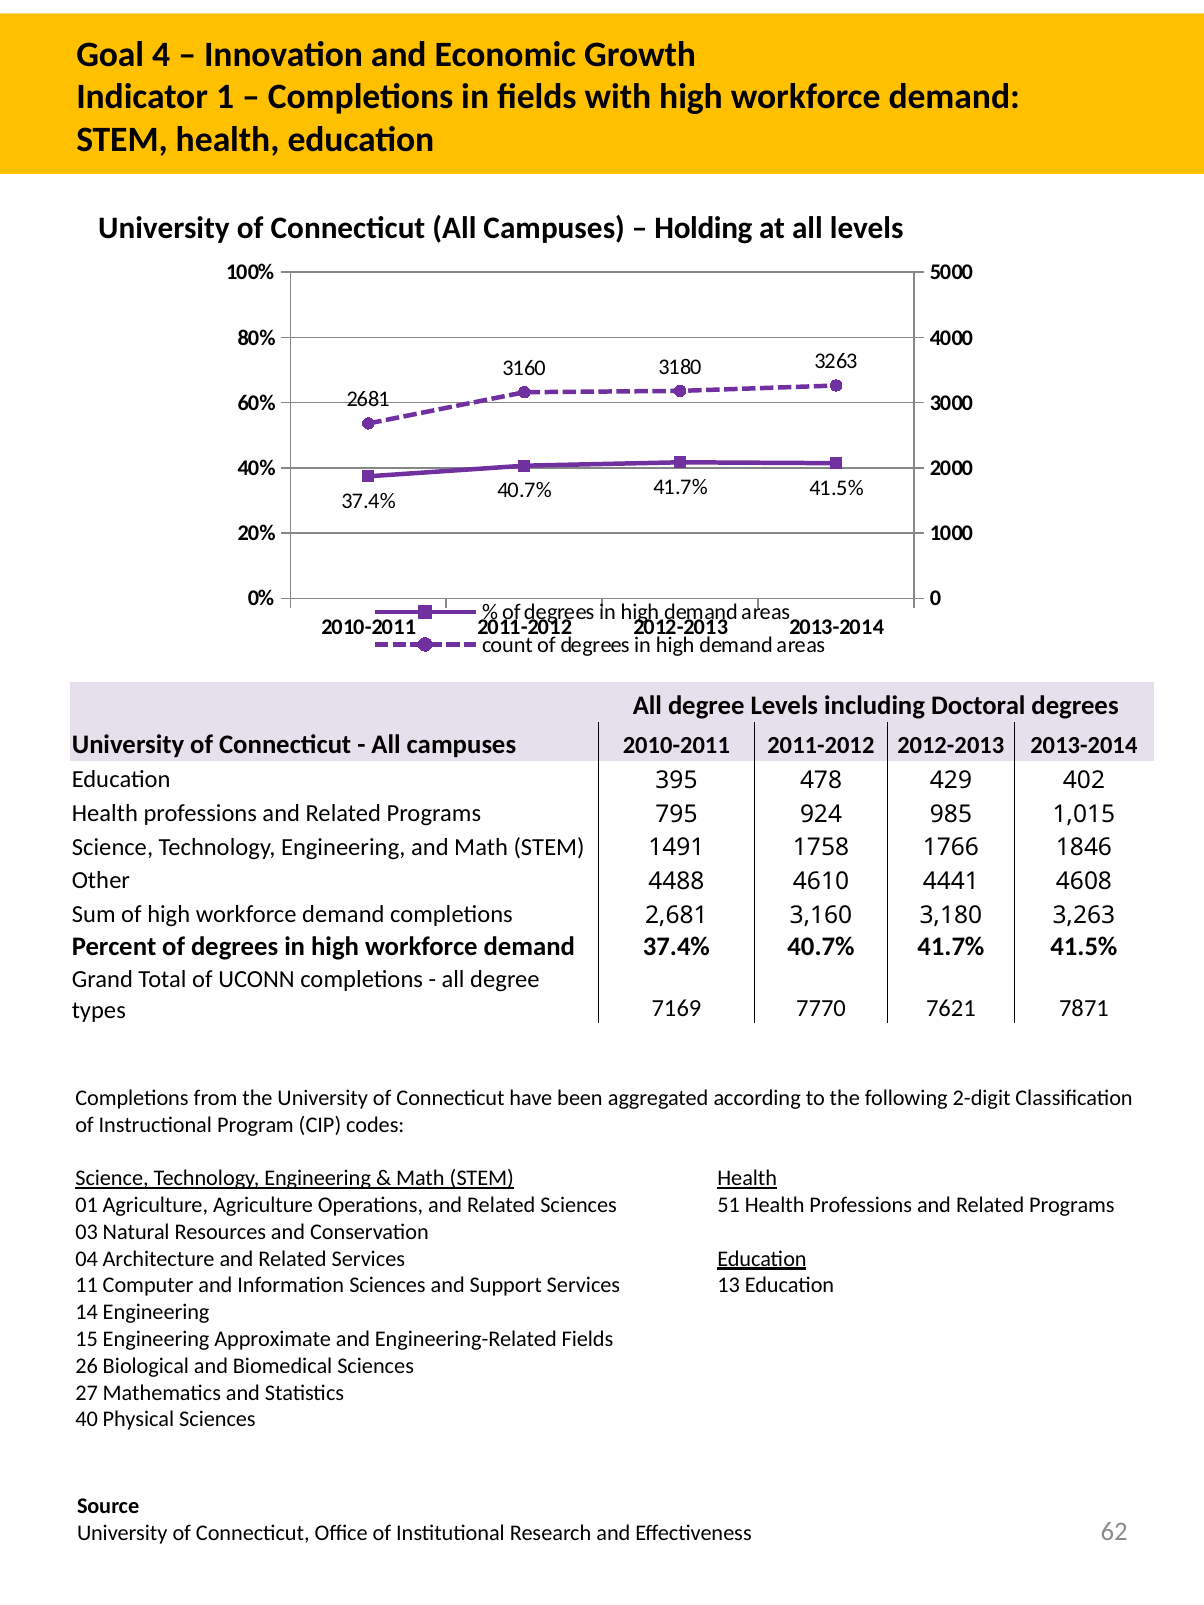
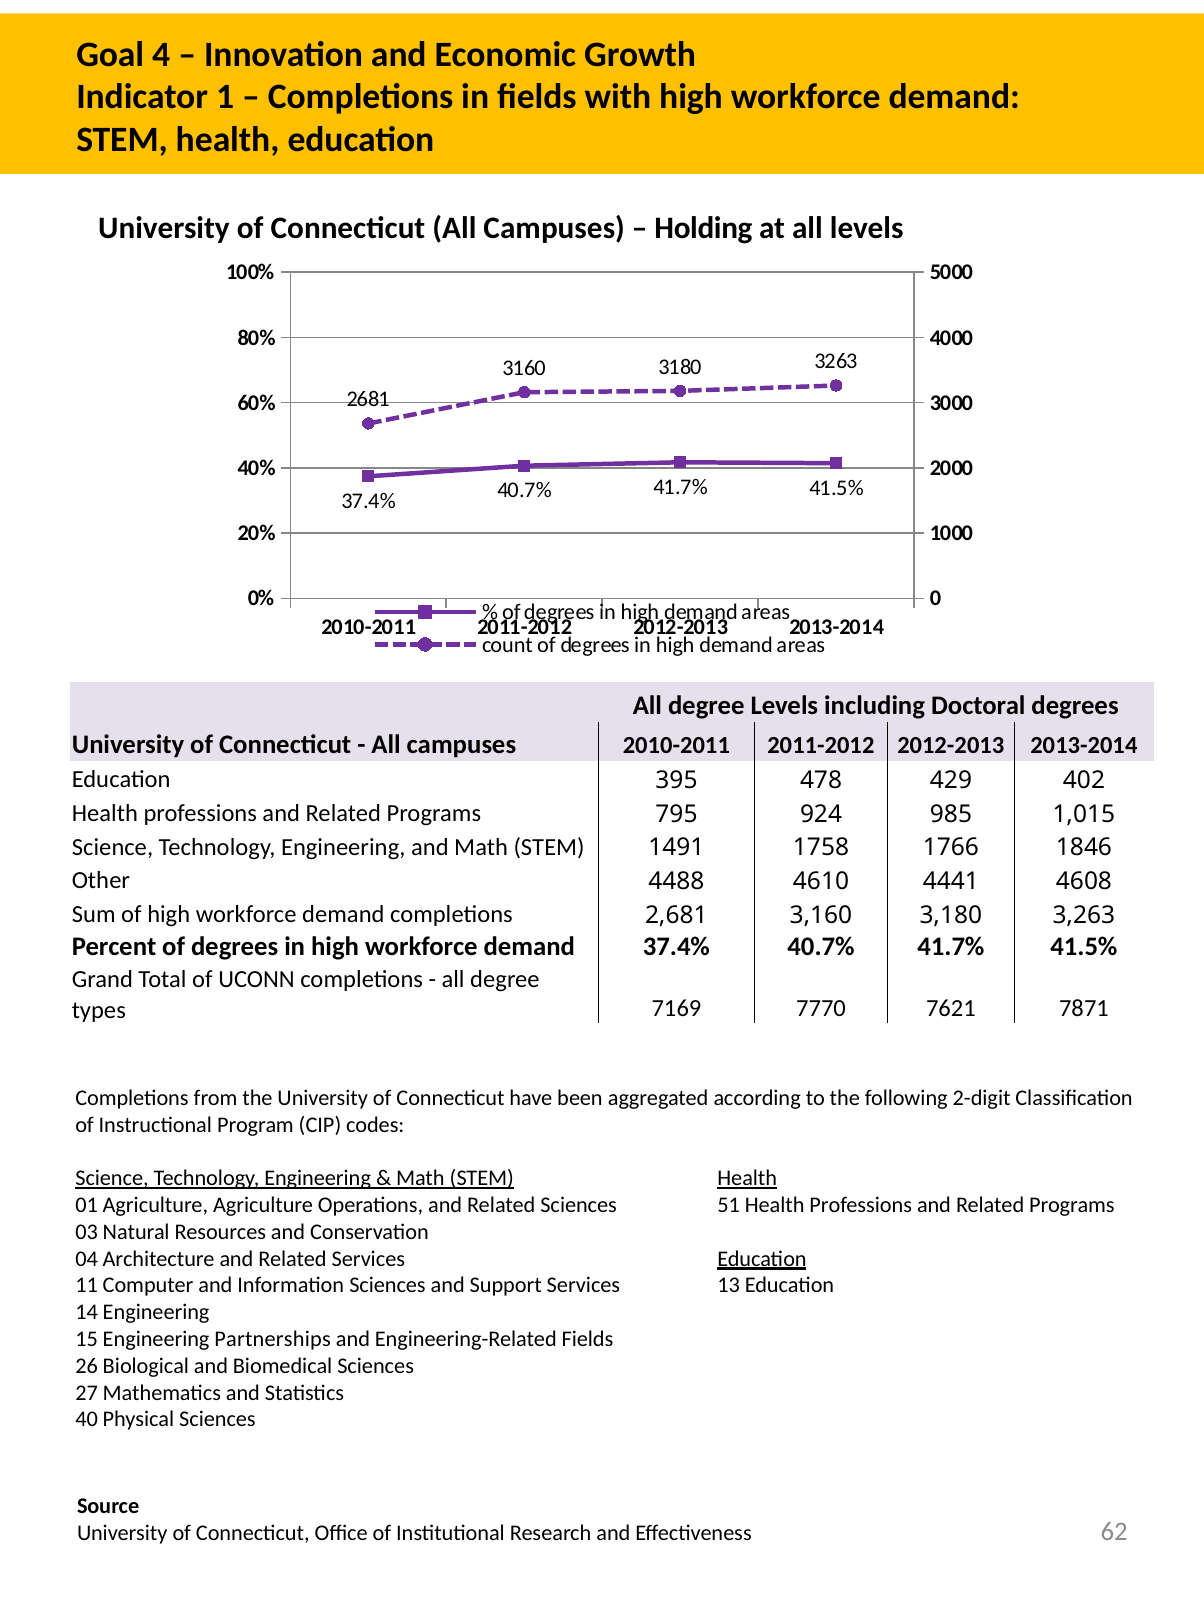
Approximate: Approximate -> Partnerships (273, 1339)
